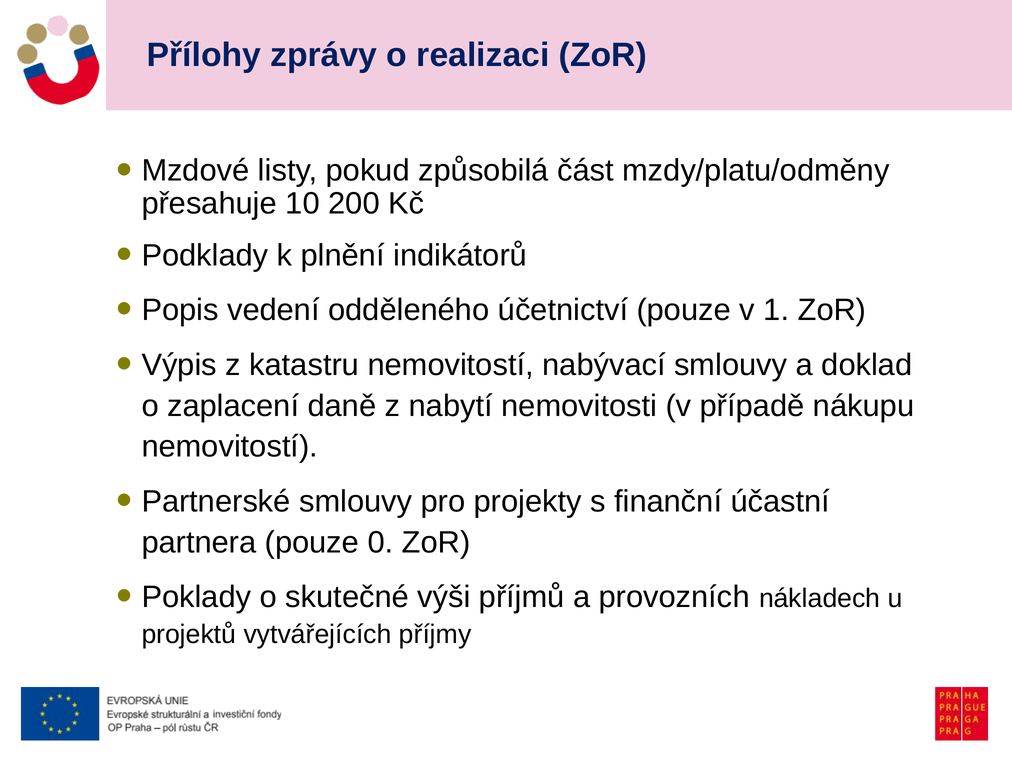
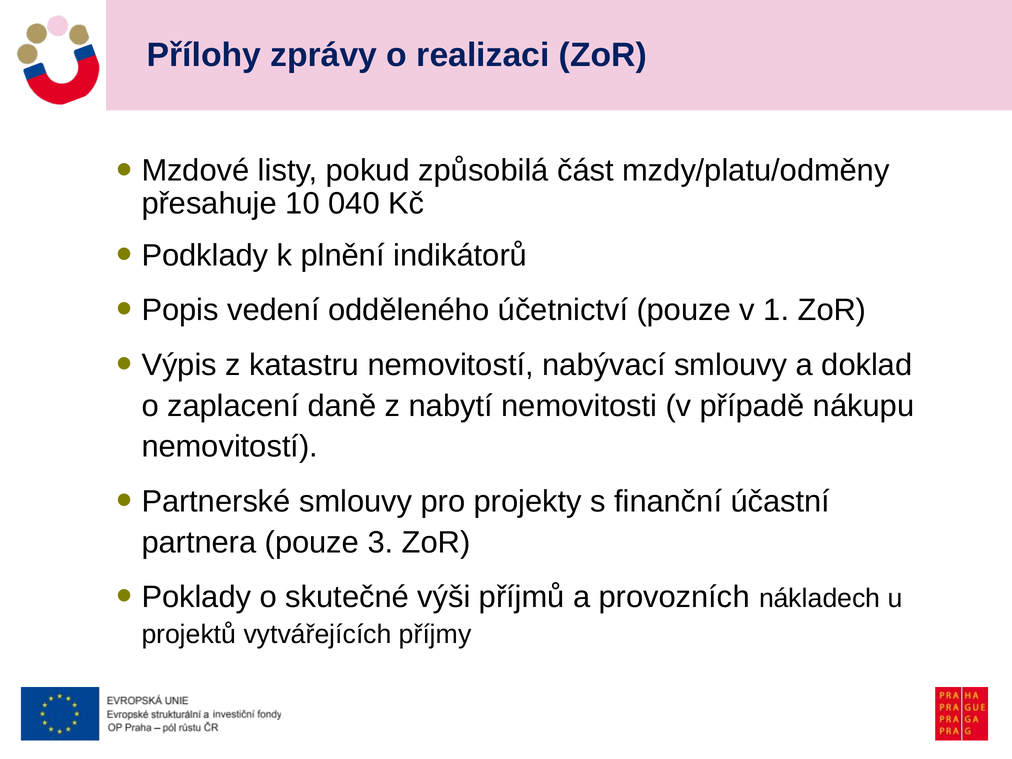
200: 200 -> 040 (354, 204)
0: 0 -> 3 (380, 542)
